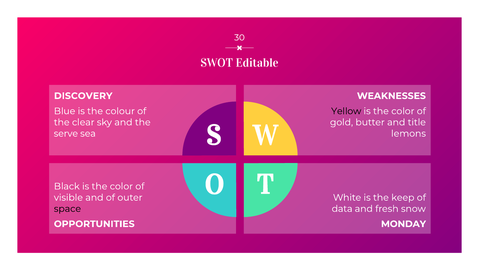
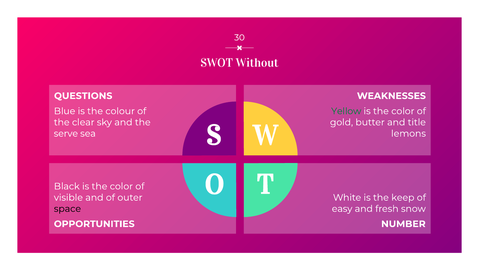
Editable: Editable -> Without (257, 63)
DISCOVERY: DISCOVERY -> QUESTIONS (83, 96)
Yellow colour: black -> green (346, 111)
data: data -> easy (342, 208)
MONDAY: MONDAY -> NUMBER (403, 224)
